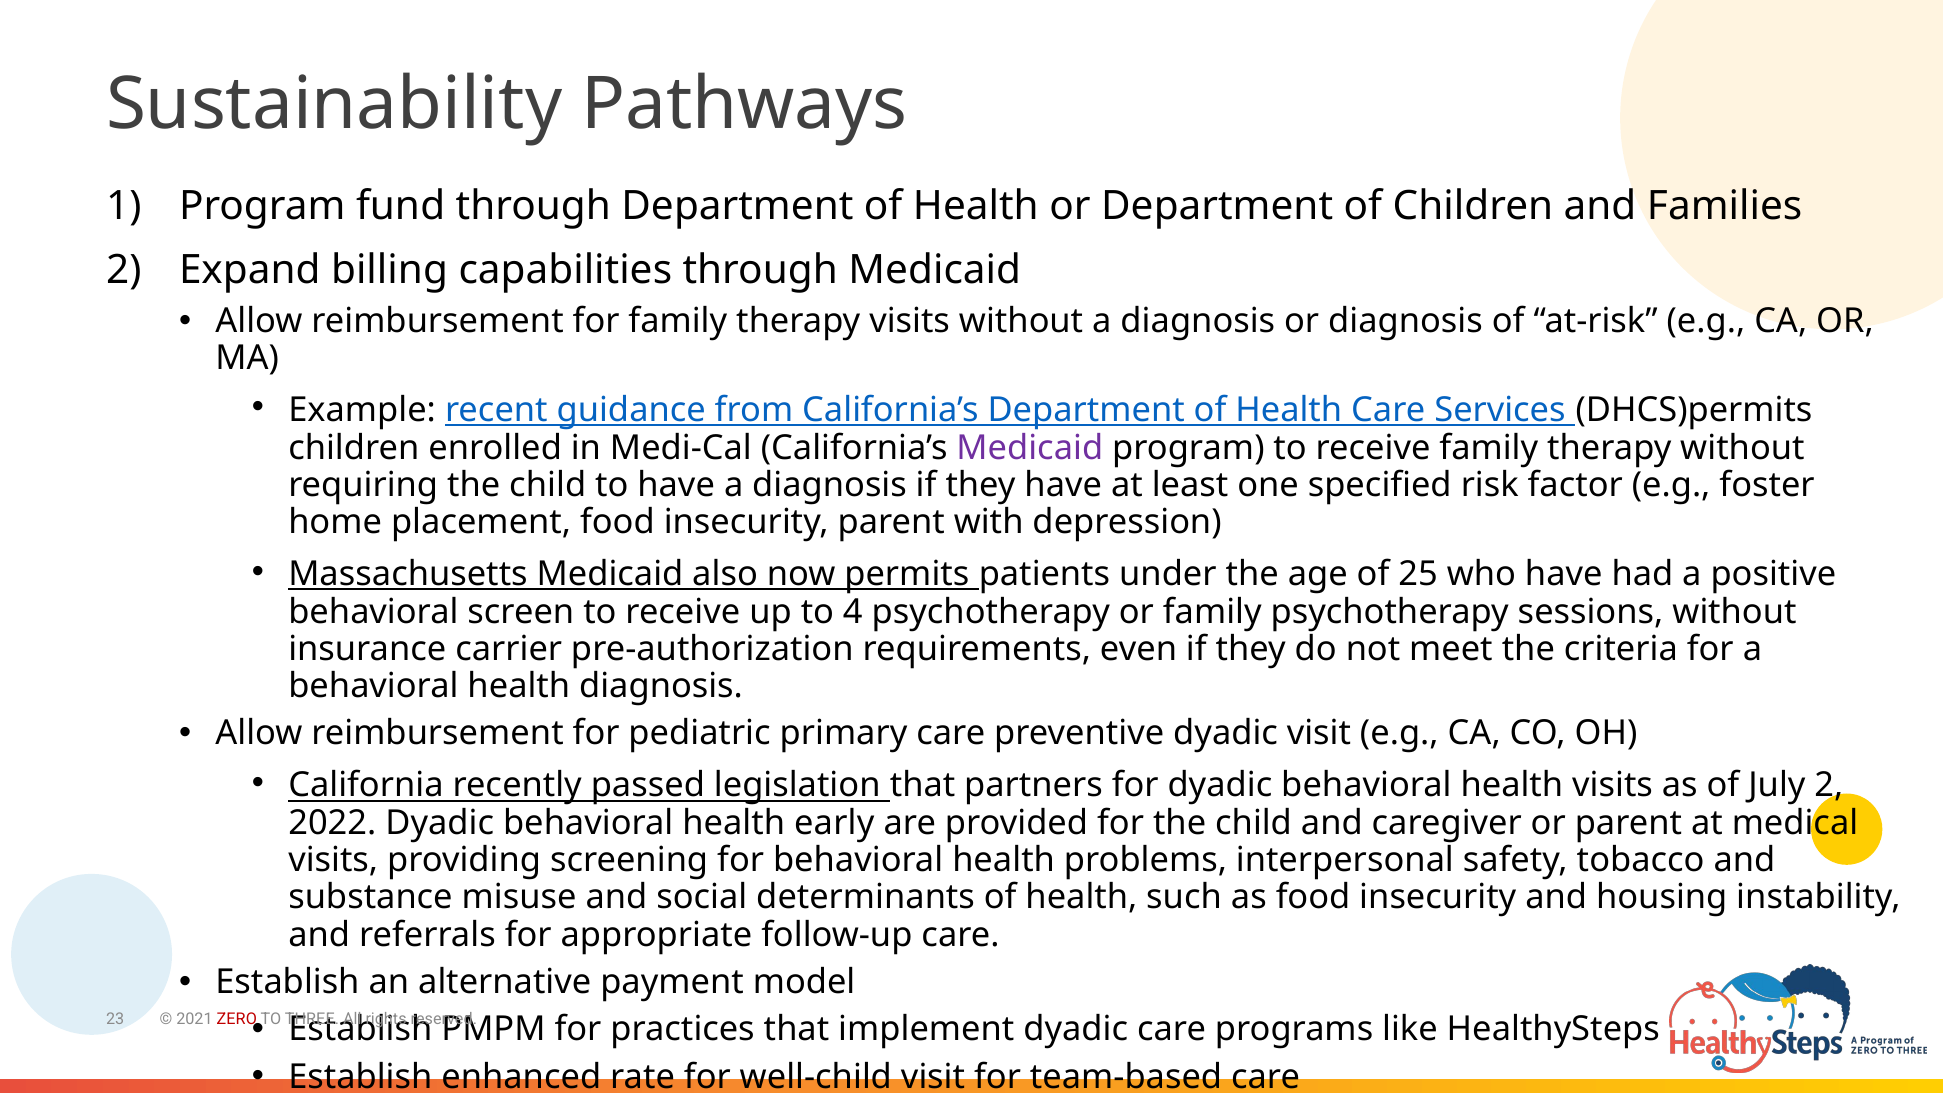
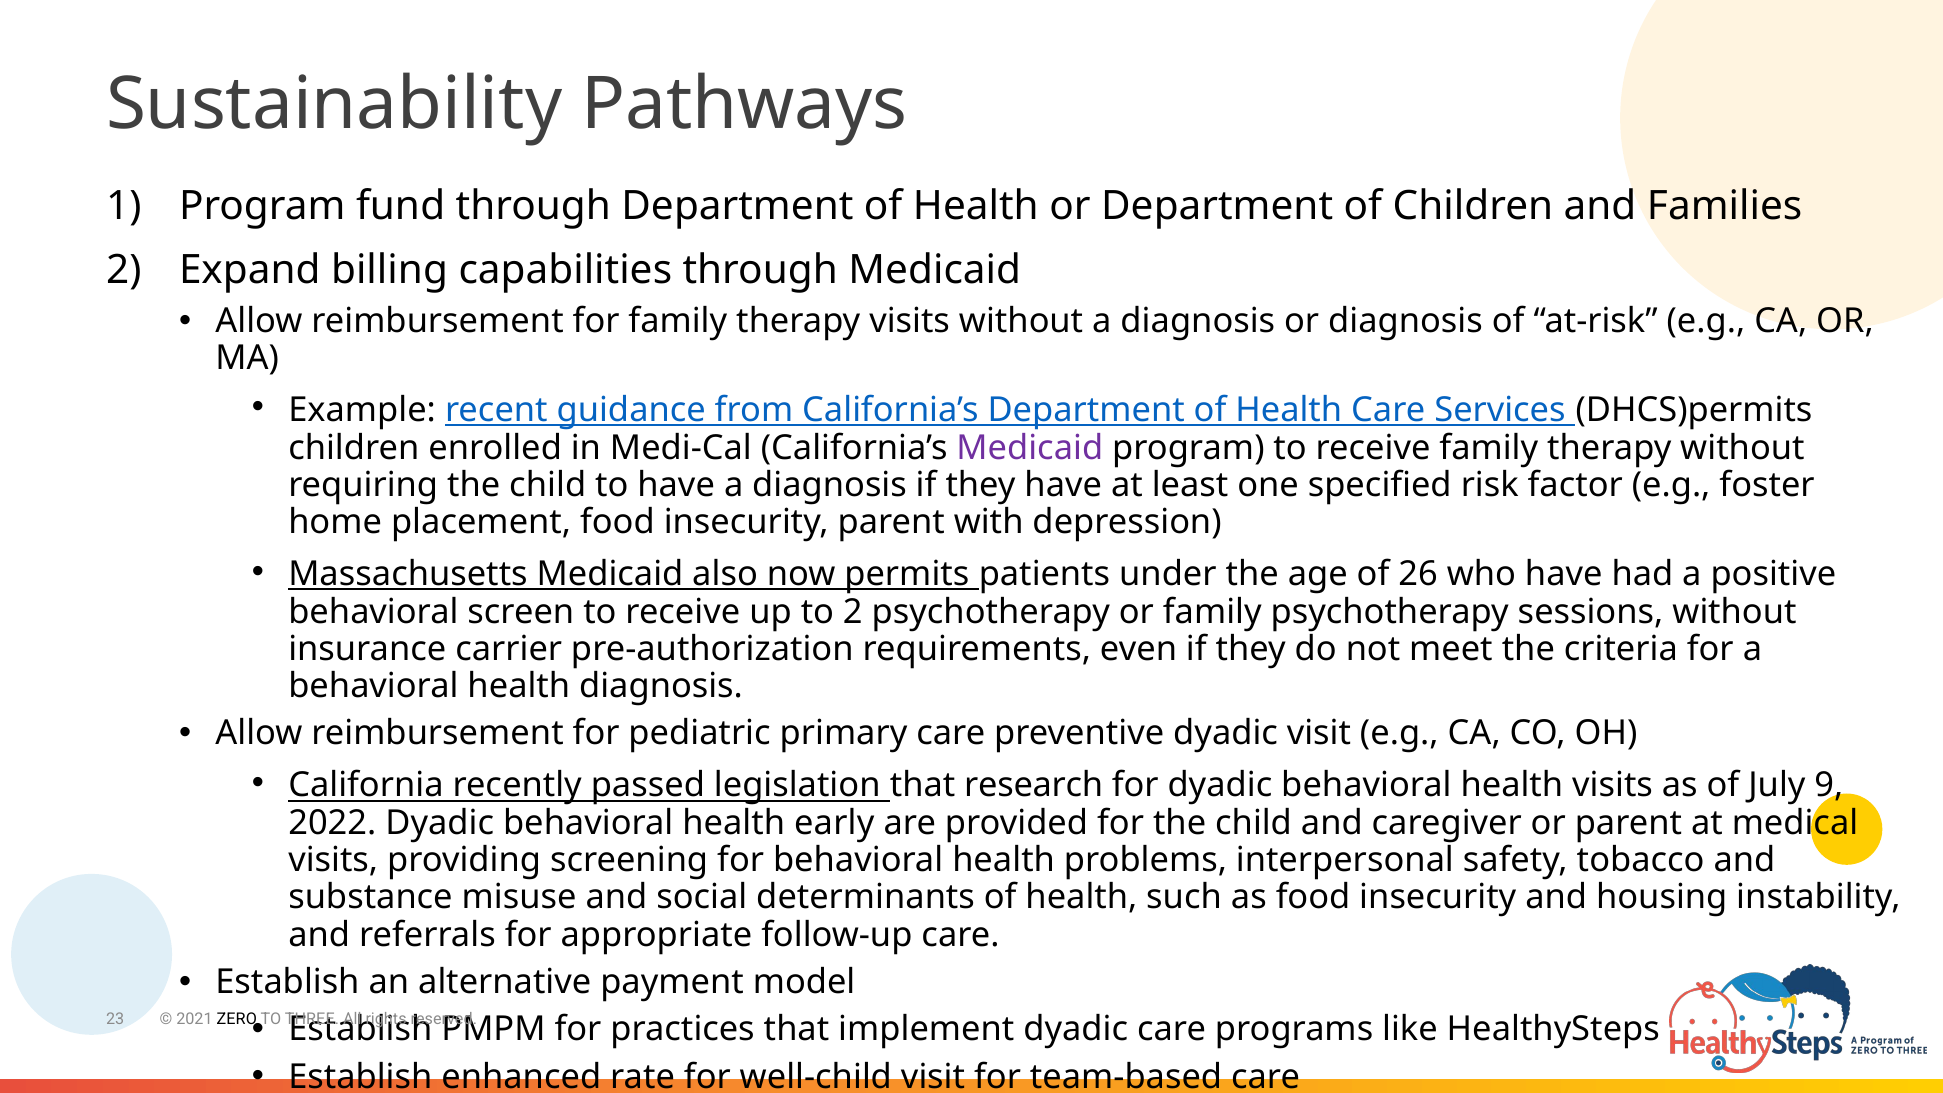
25: 25 -> 26 (1418, 574)
to 4: 4 -> 2 (853, 612)
partners: partners -> research (1034, 785)
July 2: 2 -> 9 (1829, 785)
ZERO colour: red -> black (237, 1019)
